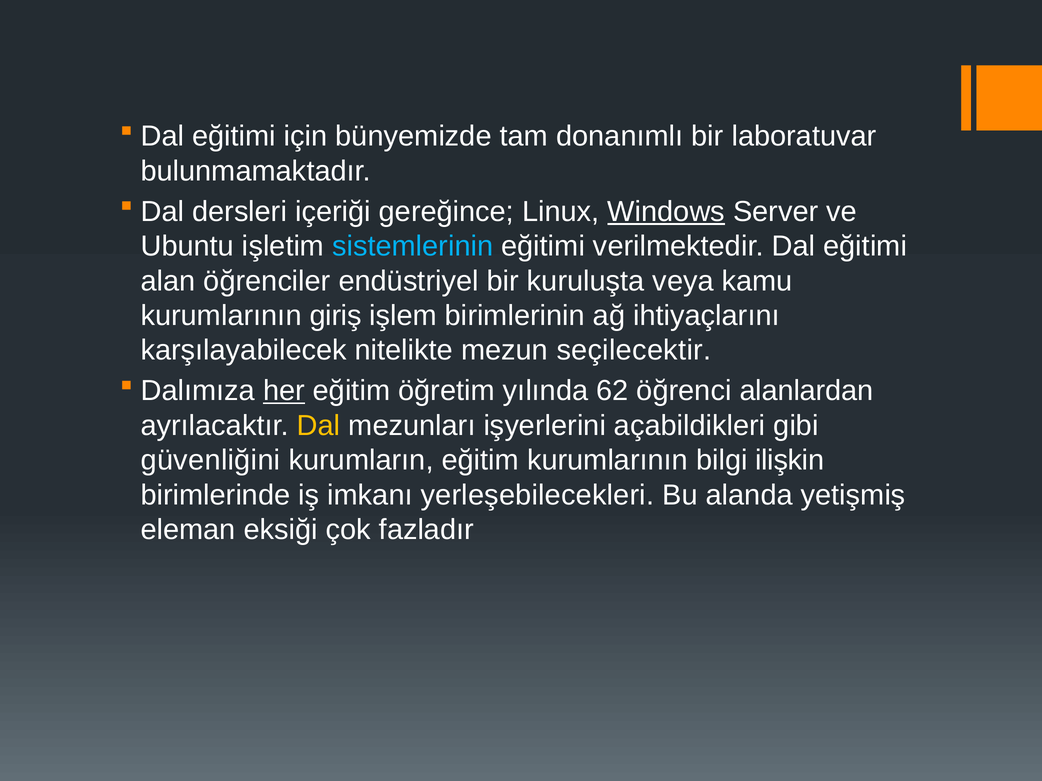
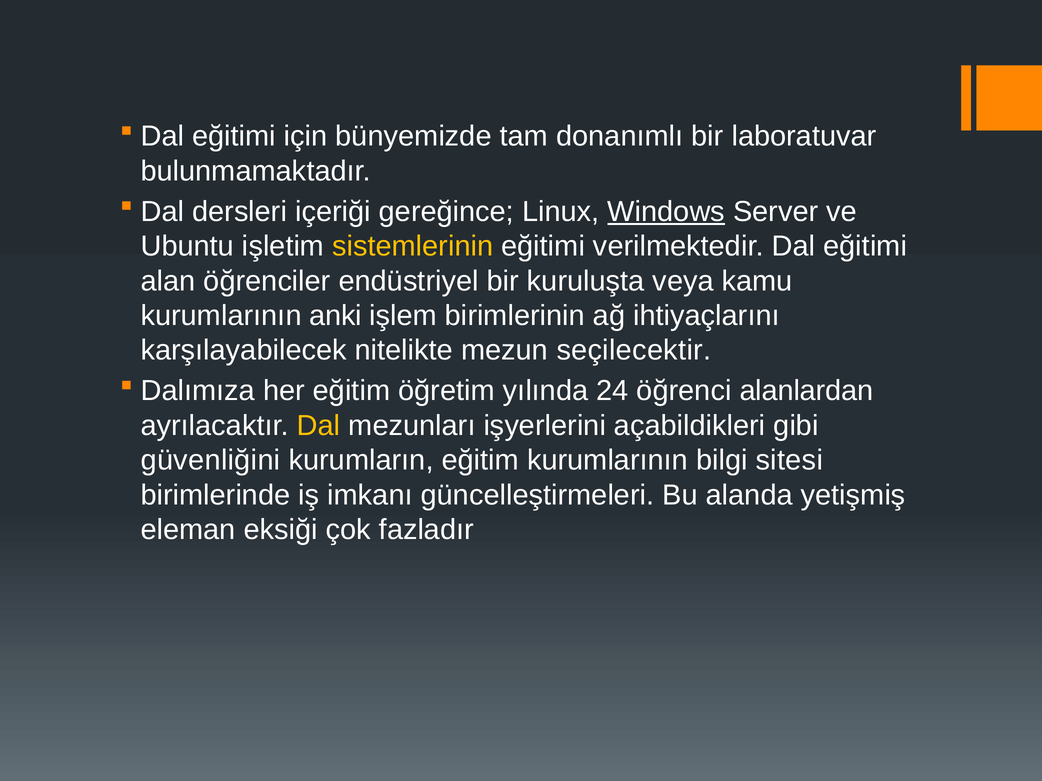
sistemlerinin colour: light blue -> yellow (413, 246)
giriş: giriş -> anki (336, 316)
her underline: present -> none (284, 391)
62: 62 -> 24 (612, 391)
ilişkin: ilişkin -> sitesi (789, 461)
yerleşebilecekleri: yerleşebilecekleri -> güncelleştirmeleri (537, 495)
